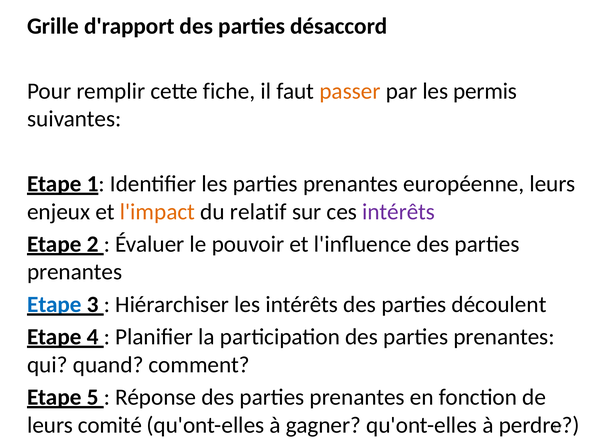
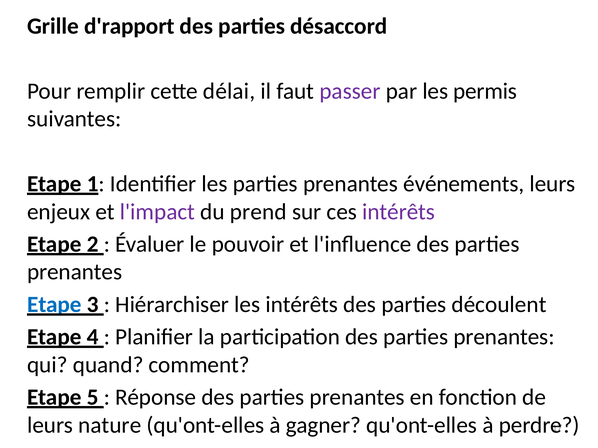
fiche: fiche -> délai (229, 91)
passer colour: orange -> purple (350, 91)
européenne: européenne -> événements (464, 184)
l'impact colour: orange -> purple (157, 212)
relatif: relatif -> prend (258, 212)
comité: comité -> nature (110, 426)
